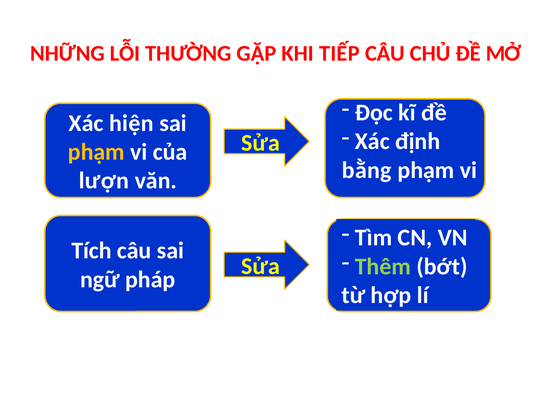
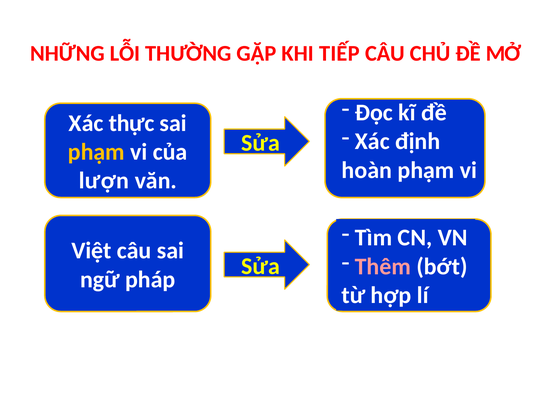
hiện: hiện -> thực (132, 123)
bằng: bằng -> hoàn (367, 170)
Tích: Tích -> Việt (91, 250)
Thêm colour: light green -> pink (383, 266)
